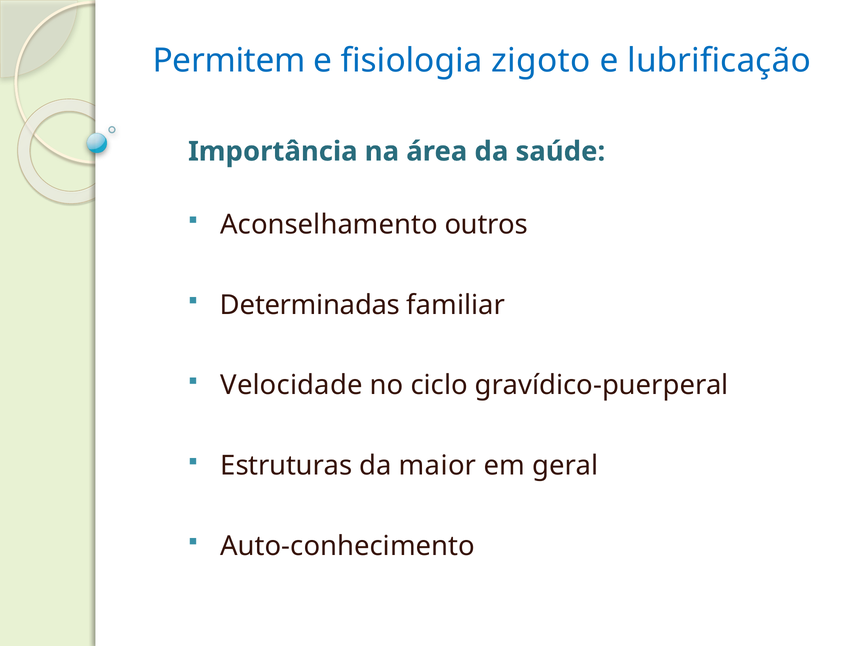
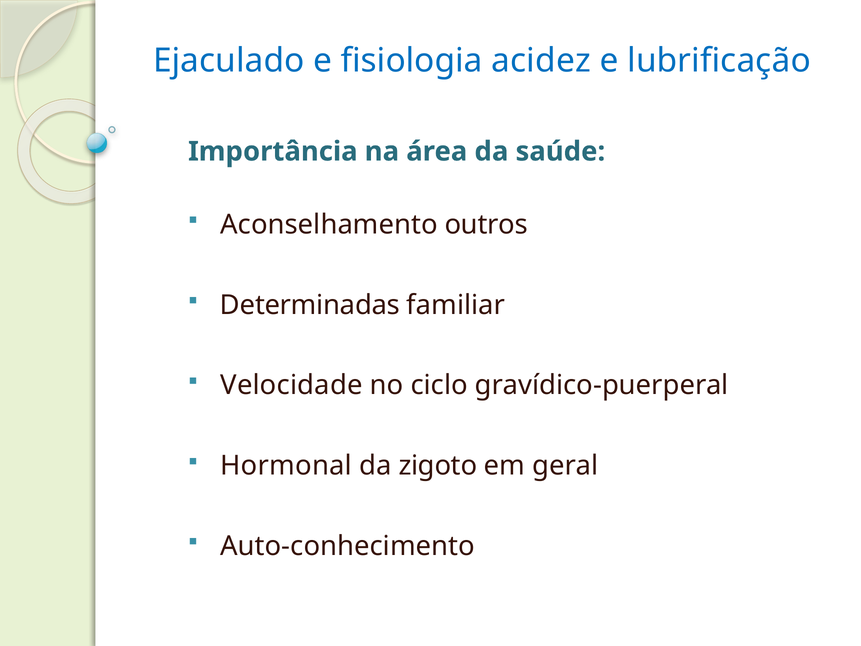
Permitem: Permitem -> Ejaculado (229, 60)
zigoto: zigoto -> acidez (541, 60)
Estruturas: Estruturas -> Hormonal (286, 466)
maior: maior -> zigoto (438, 466)
